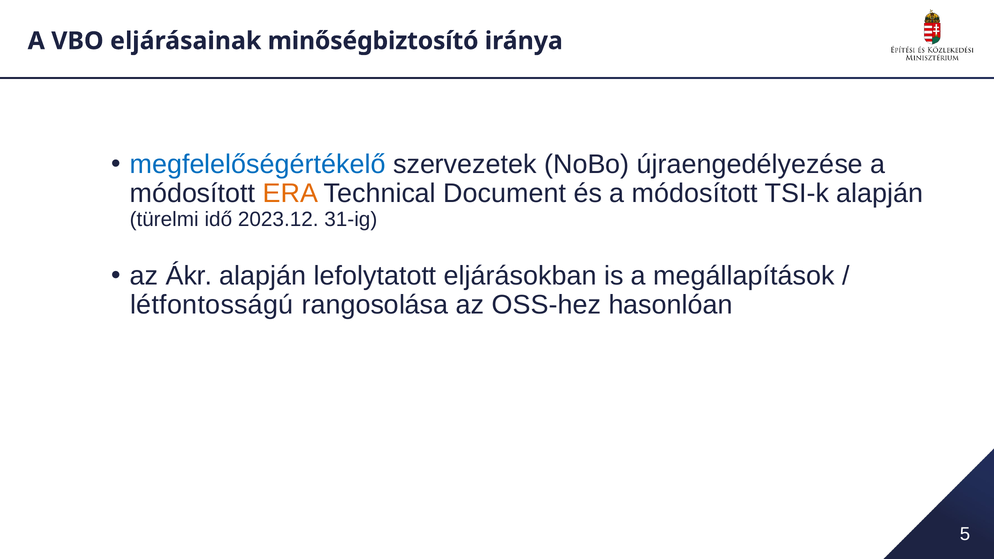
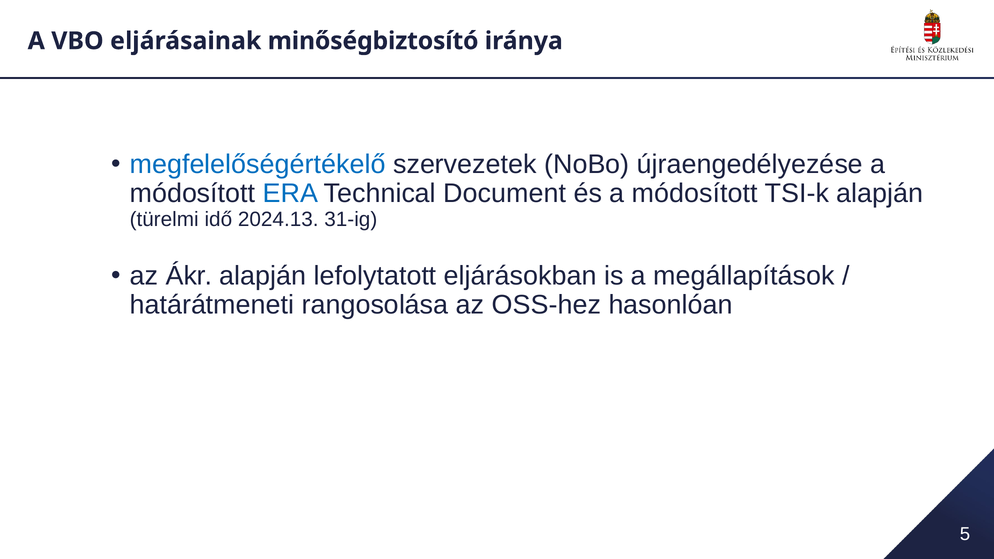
ERA colour: orange -> blue (290, 194)
2023.12: 2023.12 -> 2024.13 (278, 219)
létfontosságú: létfontosságú -> határátmeneti (212, 305)
